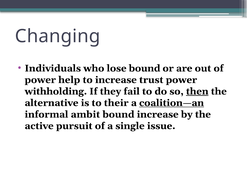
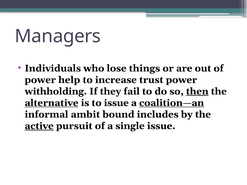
Changing: Changing -> Managers (58, 36)
lose bound: bound -> things (145, 68)
alternative underline: none -> present (52, 103)
to their: their -> issue (116, 103)
bound increase: increase -> includes (158, 115)
active underline: none -> present (39, 126)
